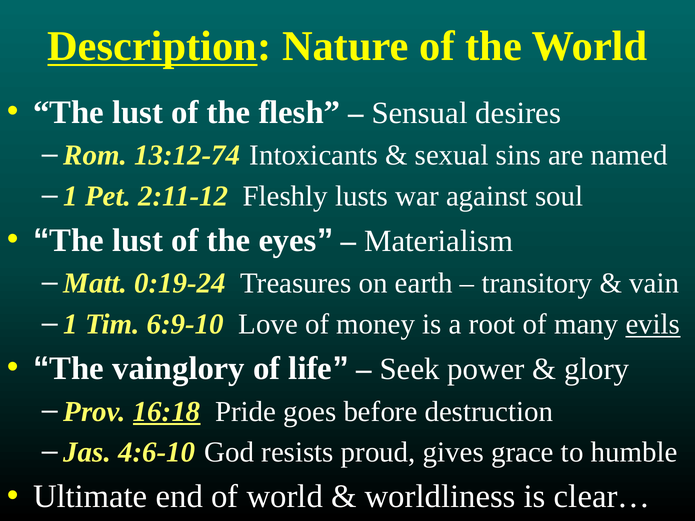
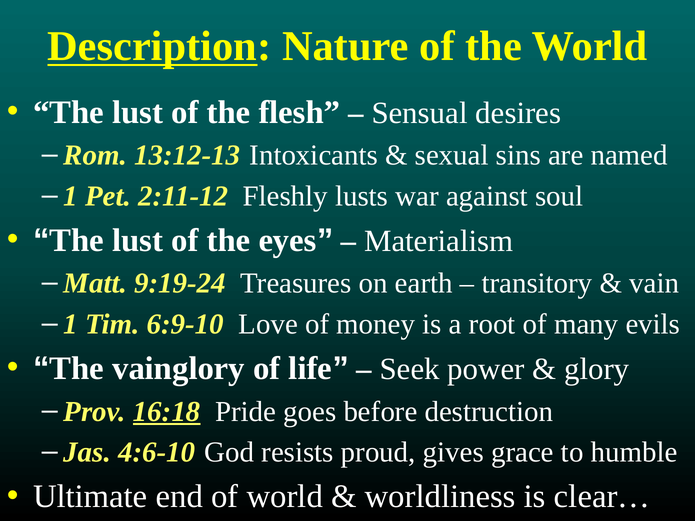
13:12-74: 13:12-74 -> 13:12-13 (187, 155)
0:19-24: 0:19-24 -> 9:19-24 (180, 283)
evils underline: present -> none (653, 324)
